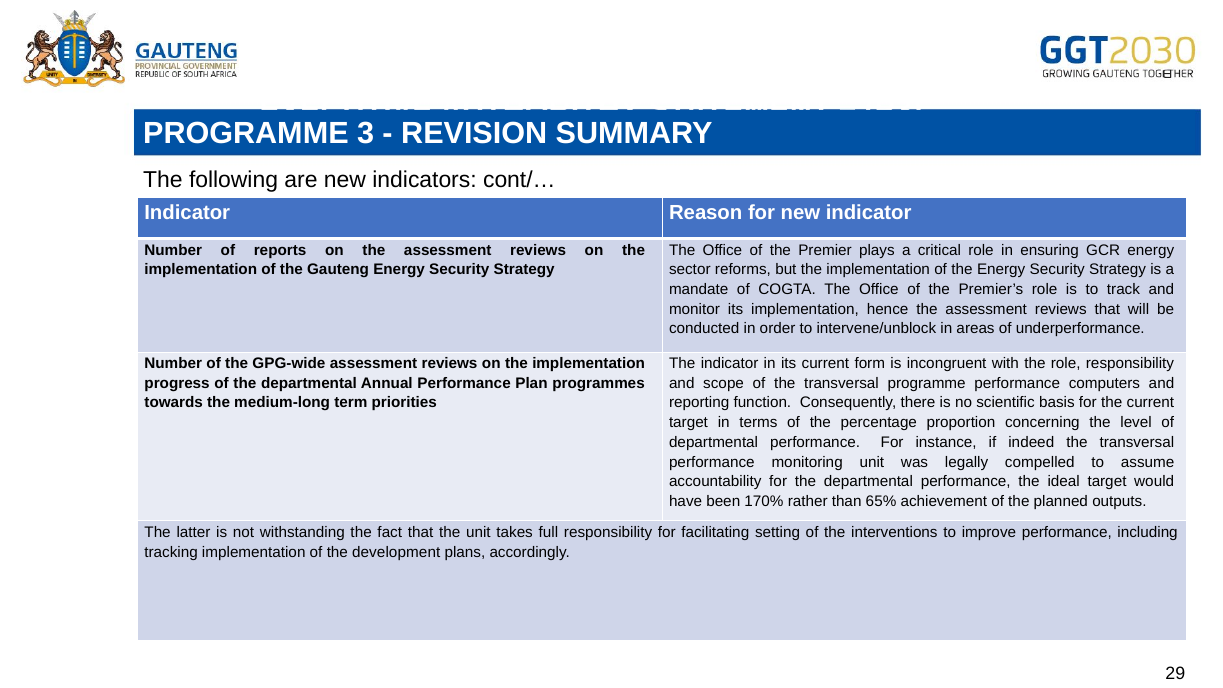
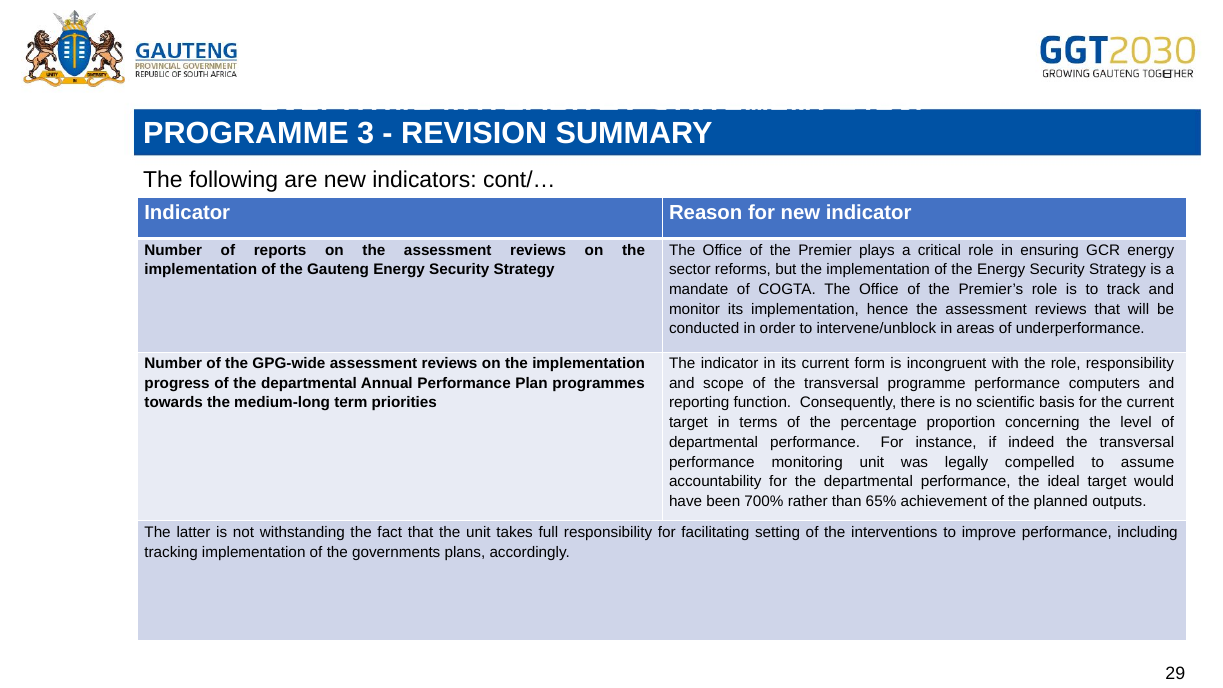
170%: 170% -> 700% (764, 501)
development: development -> governments (396, 552)
